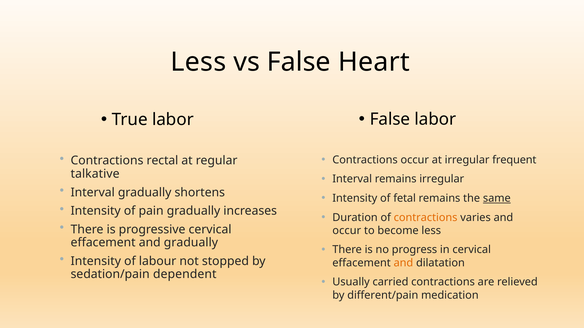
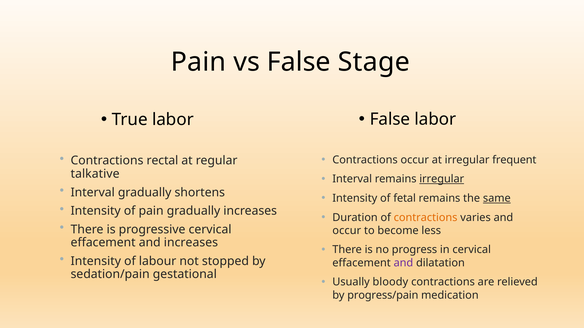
Less: Less -> Pain (198, 62)
Heart: Heart -> Stage (374, 62)
irregular underline: none -> present (442, 179)
and gradually: gradually -> increases (191, 243)
and colour: orange -> purple (403, 263)
dependent: dependent -> gestational (185, 275)
carried: carried -> bloody (390, 282)
different/pain: different/pain -> progress/pain (383, 296)
